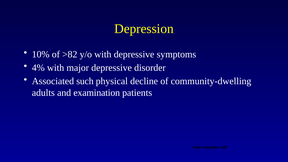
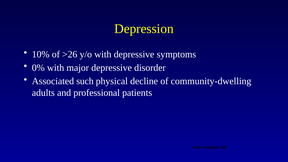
>82: >82 -> >26 (70, 54)
4%: 4% -> 0% (38, 68)
examination: examination -> professional (97, 93)
